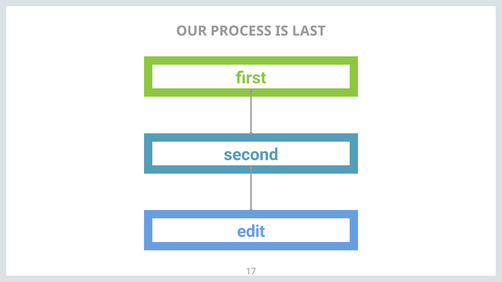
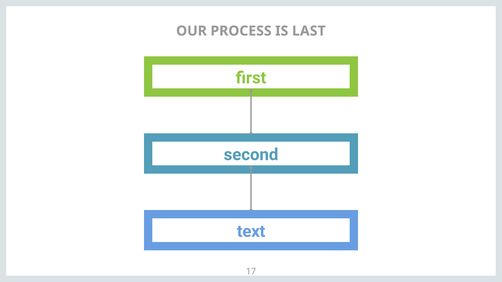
edit: edit -> text (251, 232)
